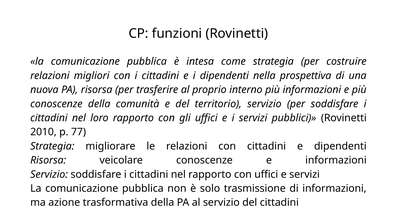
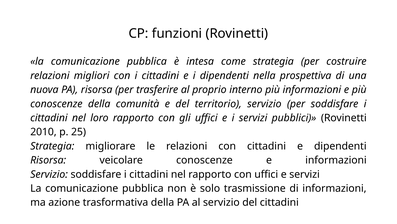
77: 77 -> 25 (79, 132)
